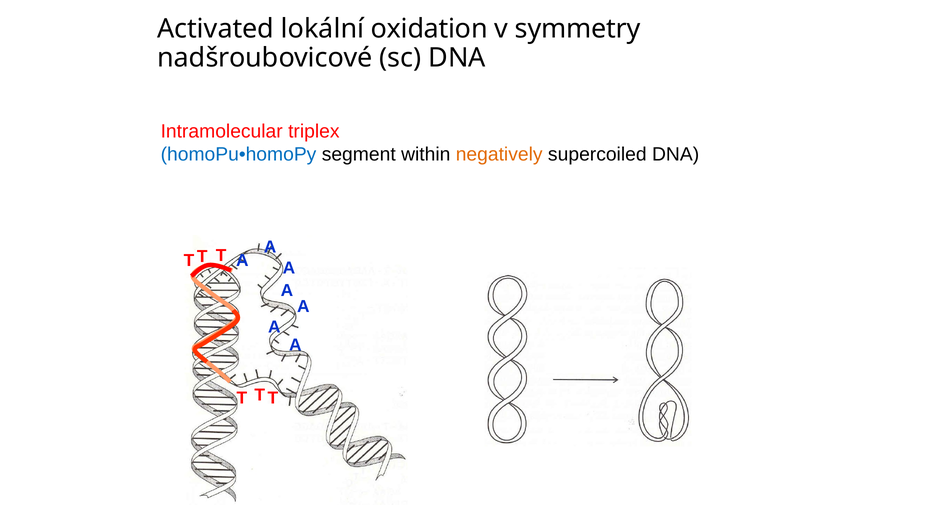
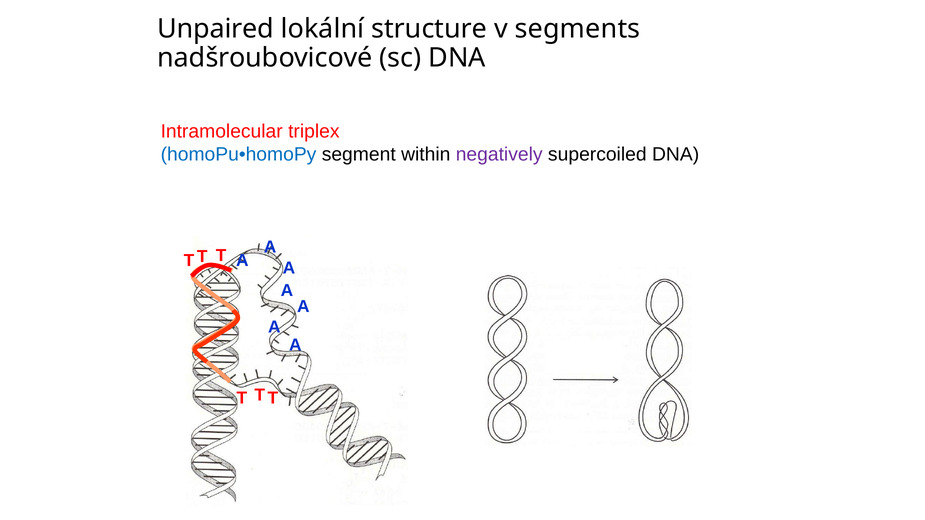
Activated: Activated -> Unpaired (216, 29)
oxidation: oxidation -> structure (429, 29)
symmetry: symmetry -> segments (578, 29)
negatively colour: orange -> purple (499, 155)
